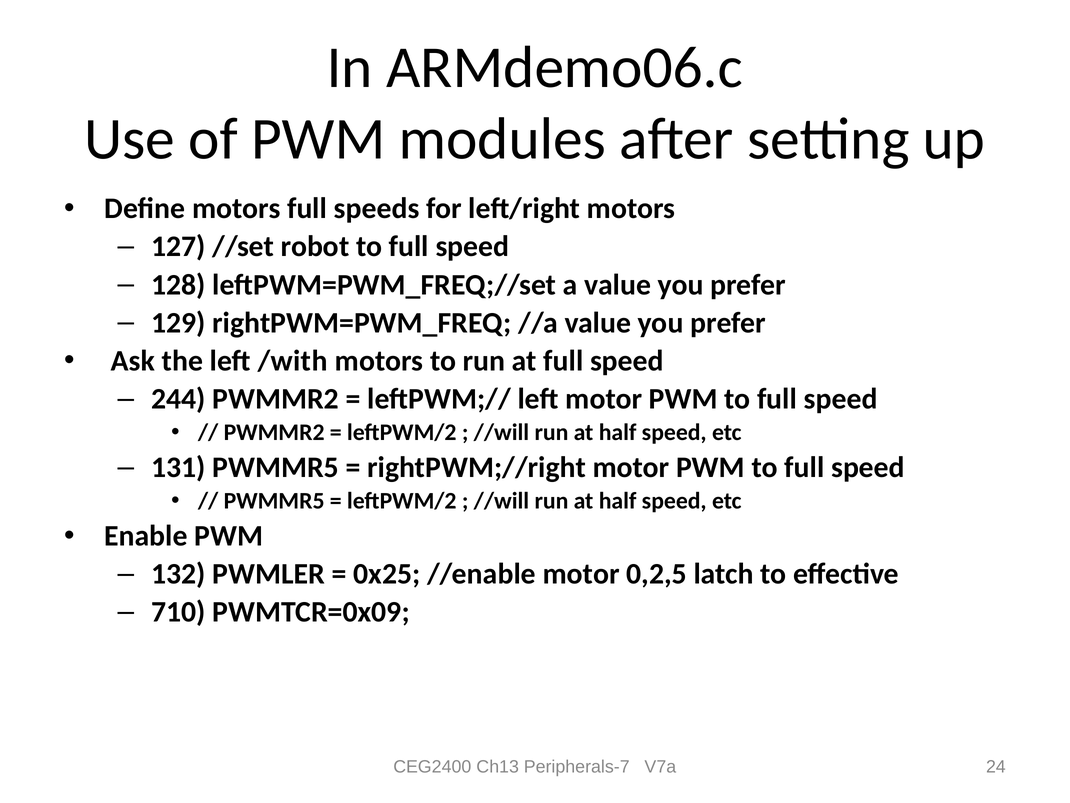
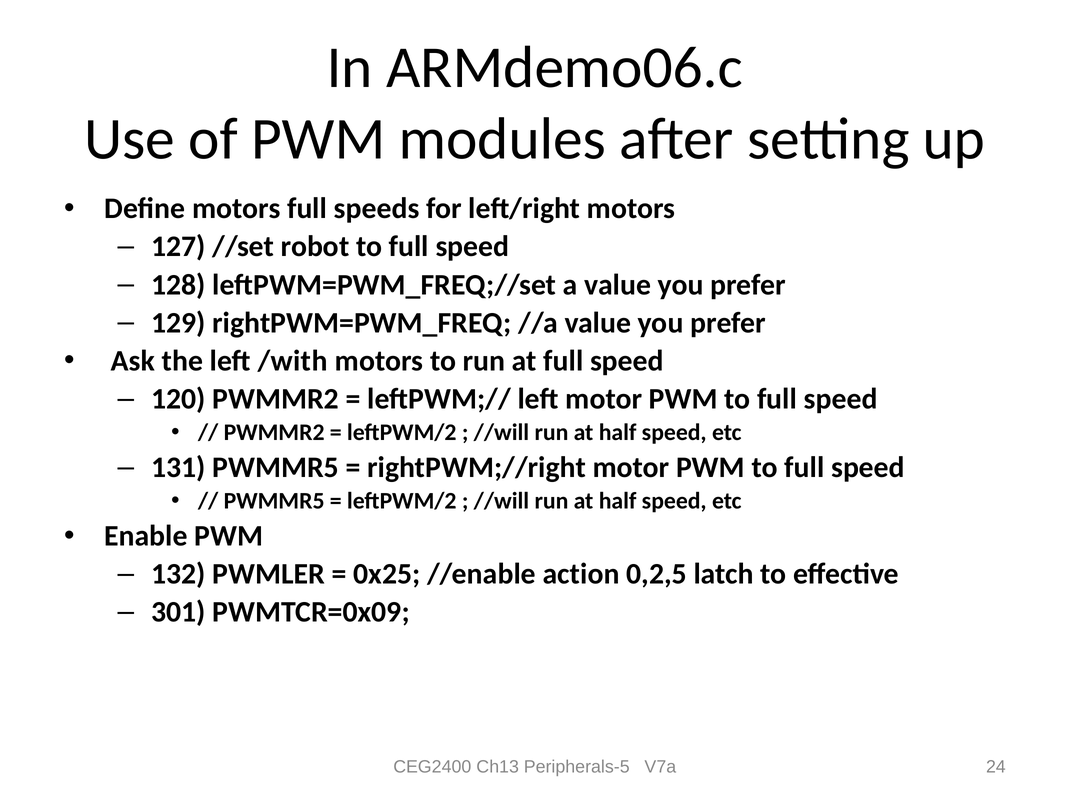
244: 244 -> 120 (178, 399)
//enable motor: motor -> action (581, 574)
710: 710 -> 301 (178, 612)
Peripherals-7: Peripherals-7 -> Peripherals-5 (577, 766)
